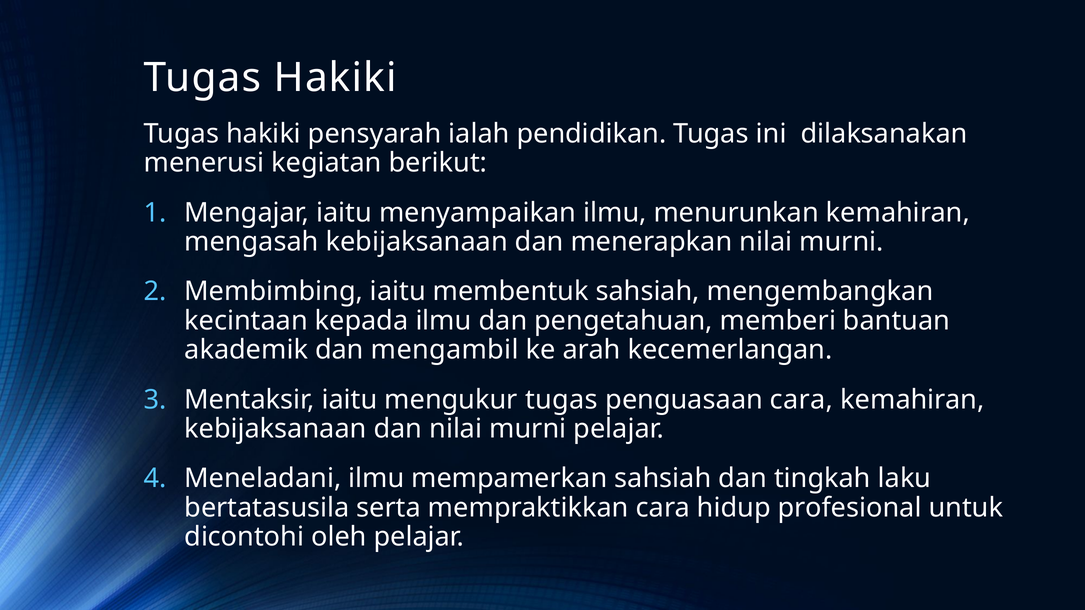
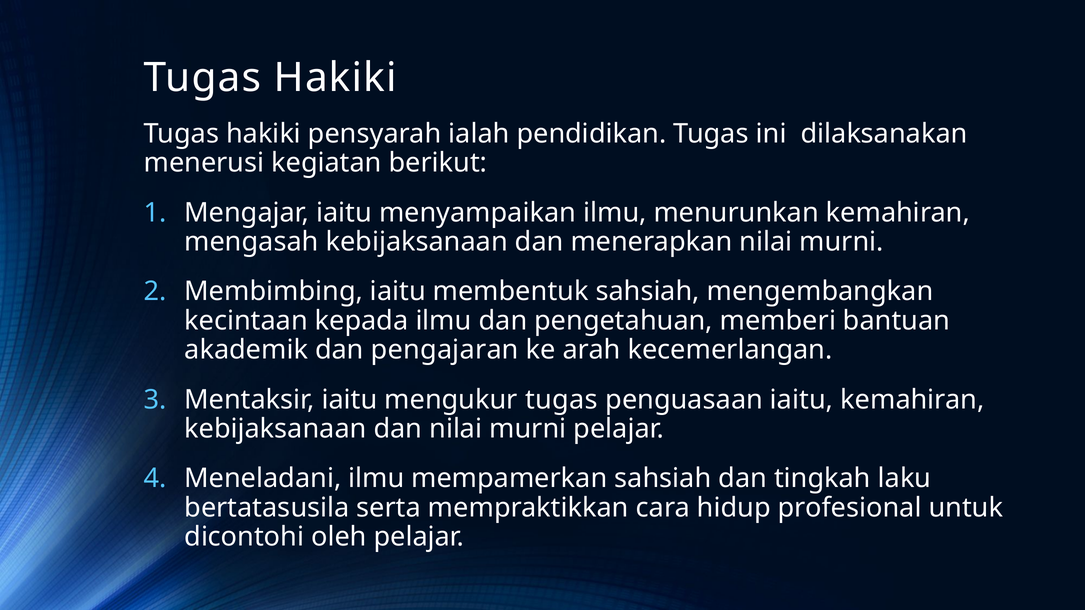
mengambil: mengambil -> pengajaran (445, 350)
penguasaan cara: cara -> iaitu (802, 400)
